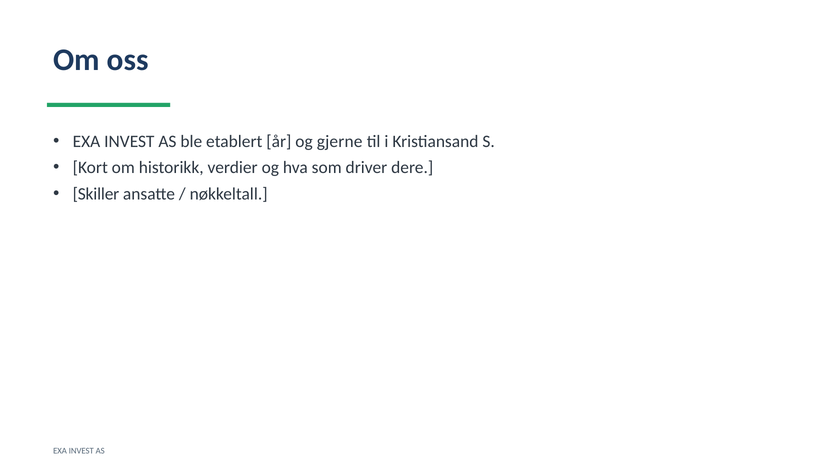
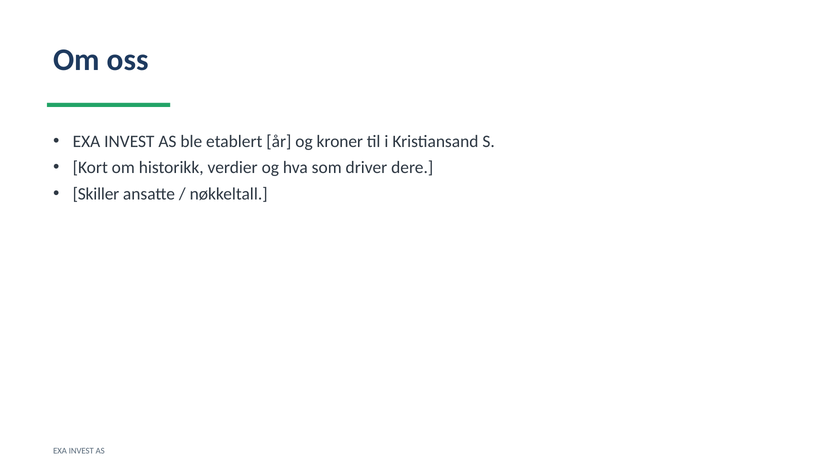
gjerne: gjerne -> kroner (340, 141)
